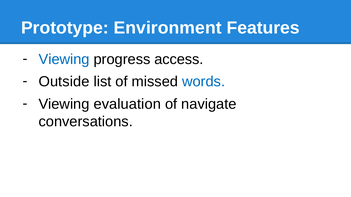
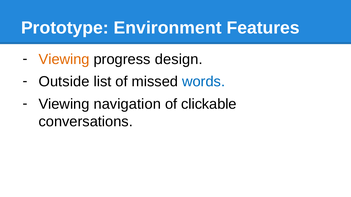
Viewing colour: blue -> orange (64, 59)
access: access -> design (179, 59)
evaluation: evaluation -> navigation (127, 104)
navigate: navigate -> clickable (209, 104)
